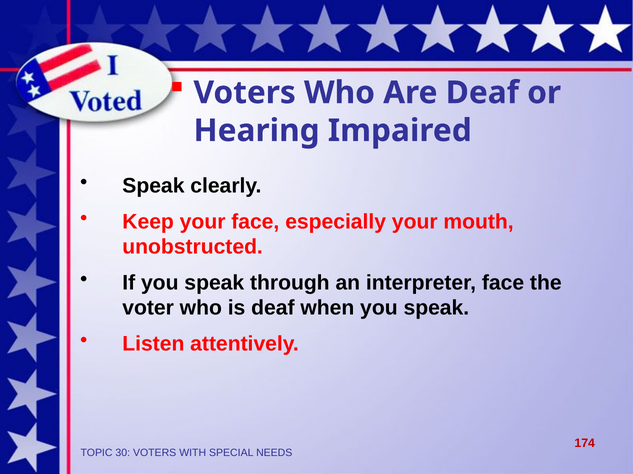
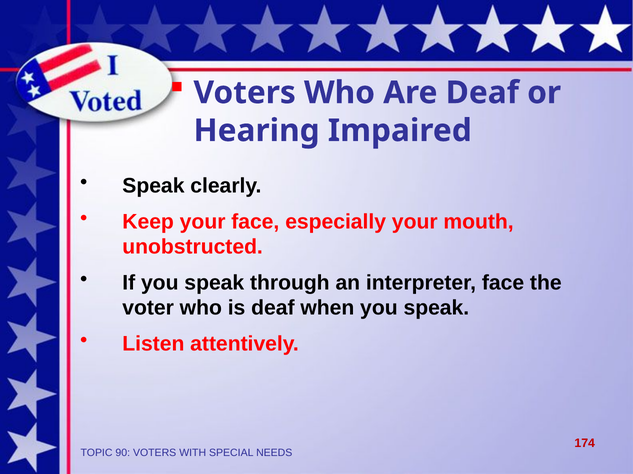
30: 30 -> 90 (123, 453)
